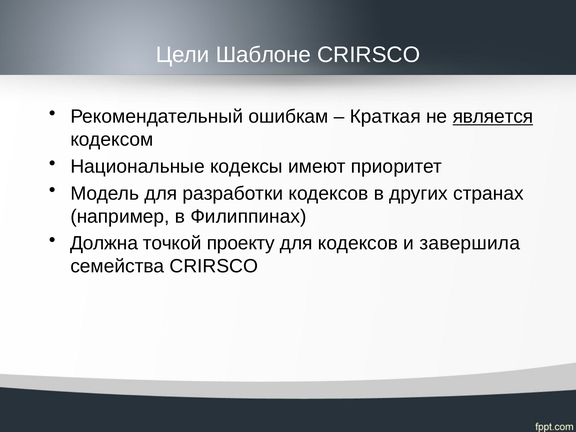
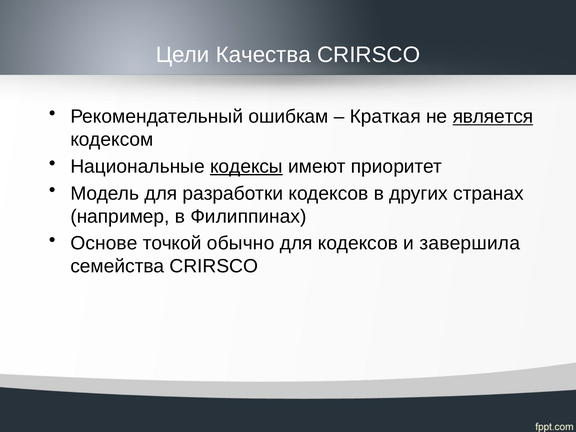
Шаблоне: Шаблоне -> Качества (263, 55)
кодексы underline: none -> present (246, 166)
Должна: Должна -> Основе (104, 243)
проекту: проекту -> обычно (241, 243)
